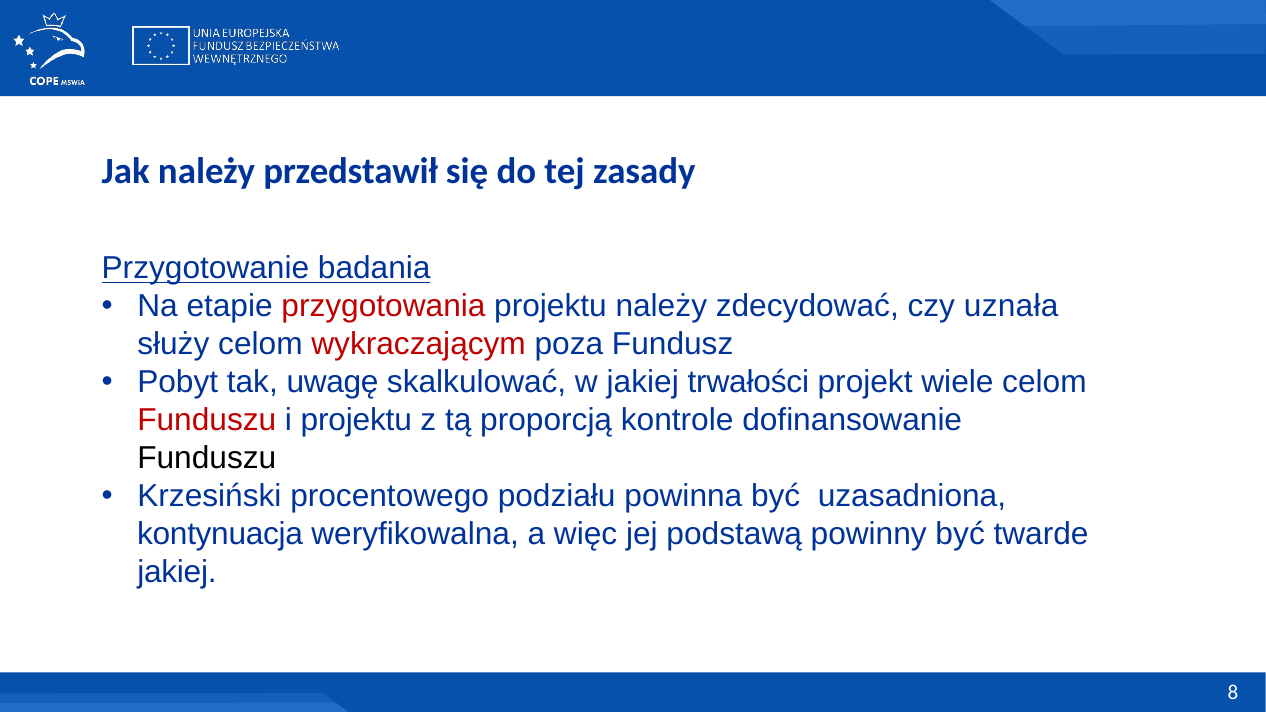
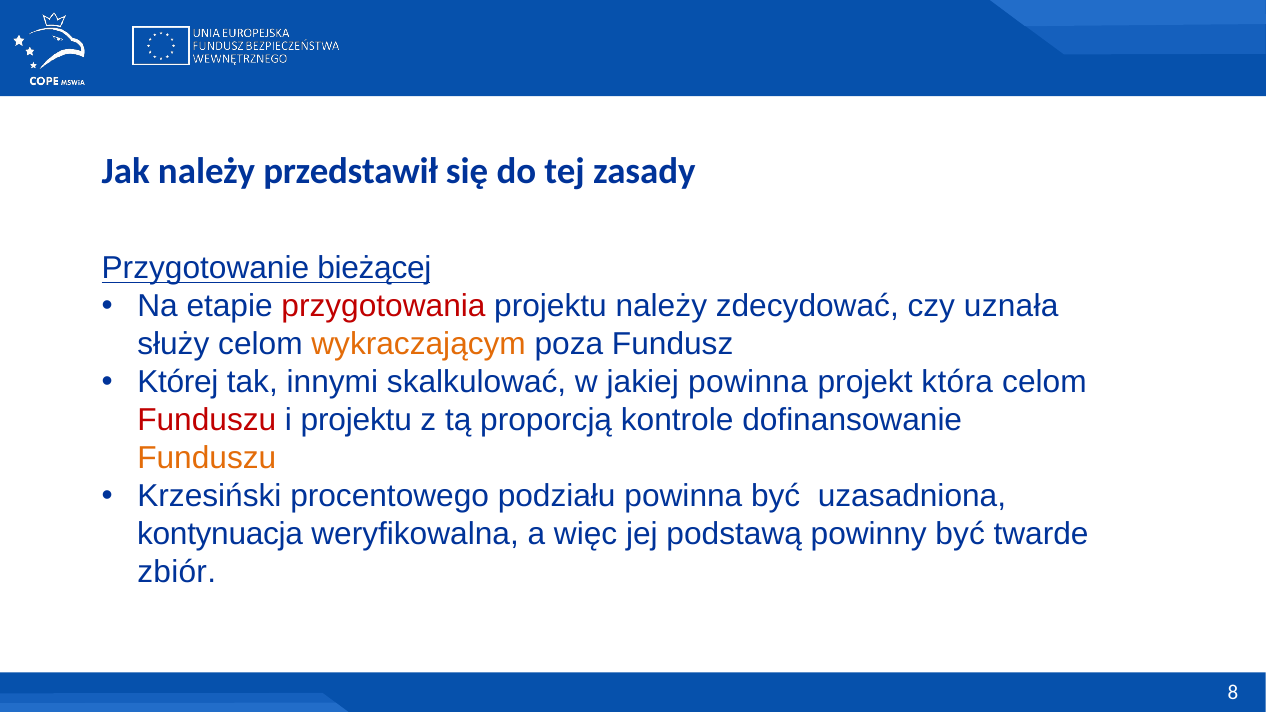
badania: badania -> bieżącej (374, 269)
wykraczającym colour: red -> orange (419, 345)
Pobyt: Pobyt -> Której (178, 383)
uwagę: uwagę -> innymi (332, 383)
jakiej trwałości: trwałości -> powinna (748, 383)
wiele: wiele -> która (957, 383)
Funduszu colour: black -> orange (207, 458)
jakiej: jakiej -> zbiór (177, 572)
